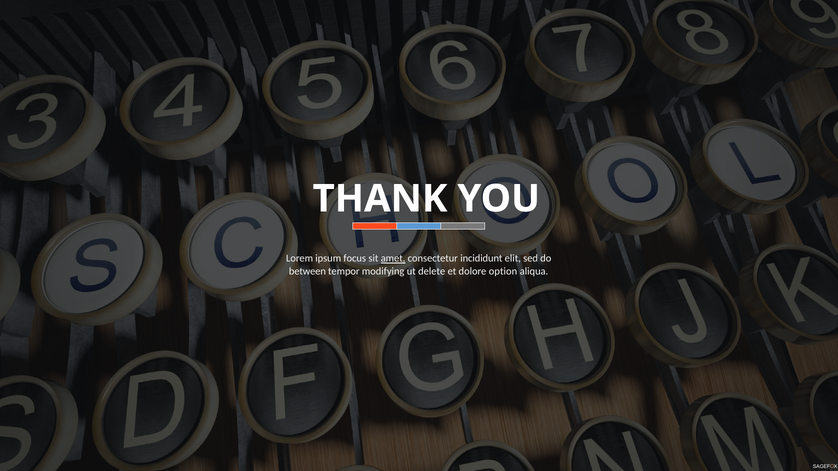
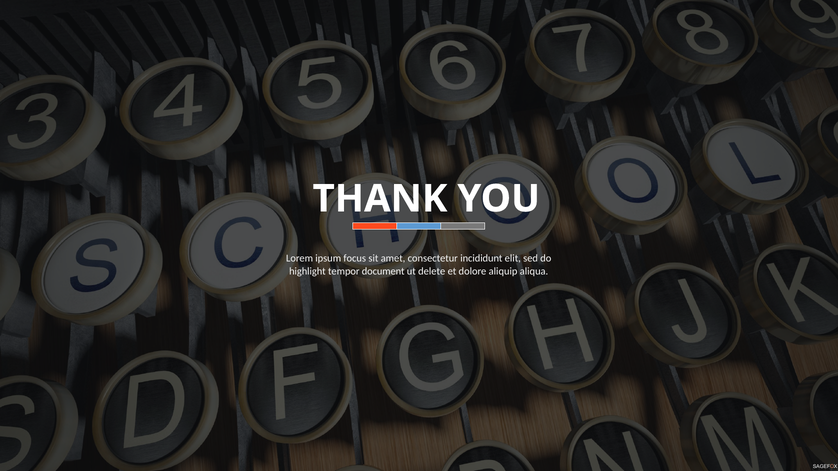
amet underline: present -> none (393, 259)
between: between -> highlight (307, 271)
modifying: modifying -> document (383, 271)
option: option -> aliquip (503, 271)
